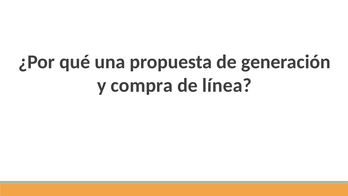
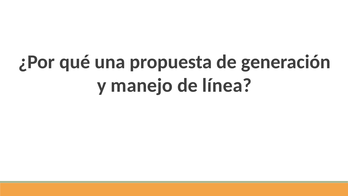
compra: compra -> manejo (142, 85)
